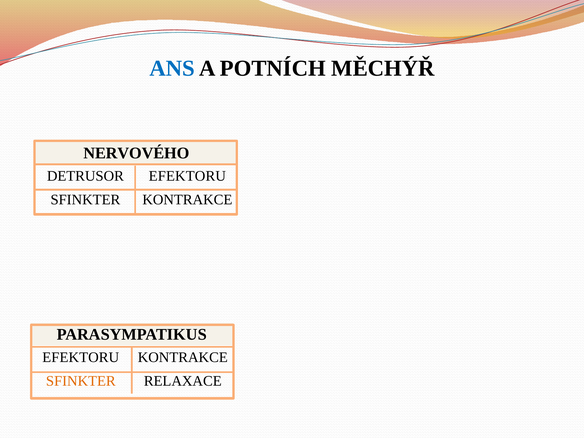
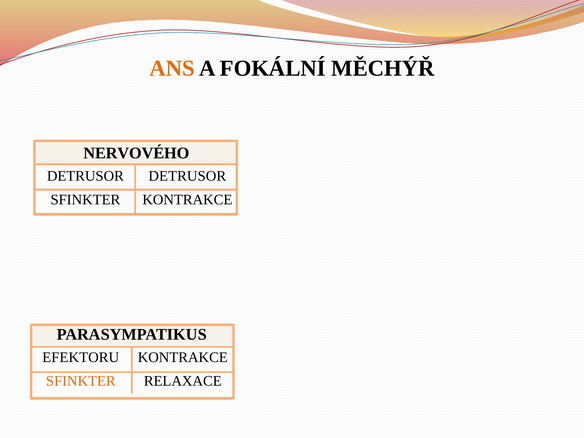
ANS colour: blue -> orange (172, 68)
POTNÍCH: POTNÍCH -> FOKÁLNÍ (273, 68)
DETRUSOR EFEKTORU: EFEKTORU -> DETRUSOR (187, 176)
